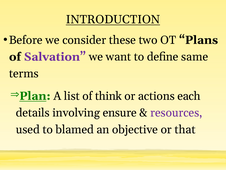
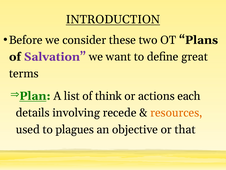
same: same -> great (195, 57)
ensure: ensure -> recede (120, 112)
resources colour: purple -> orange (176, 112)
blamed: blamed -> plagues (75, 129)
